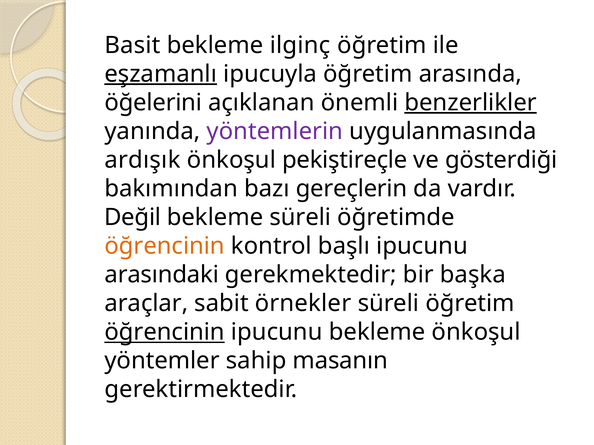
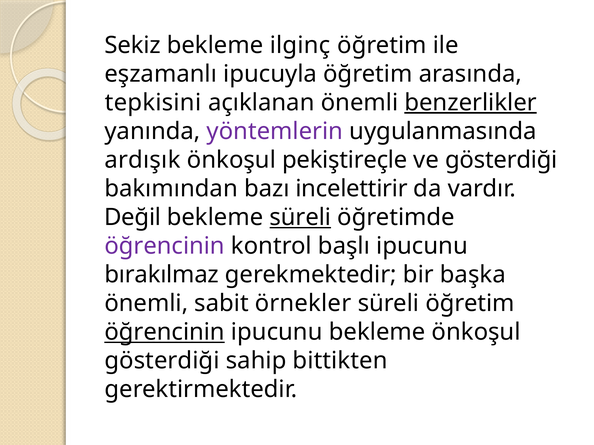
Basit: Basit -> Sekiz (133, 45)
eşzamanlı underline: present -> none (161, 74)
öğelerini: öğelerini -> tepkisini (153, 103)
gereçlerin: gereçlerin -> incelettirir (352, 189)
süreli underline: none -> present (300, 218)
öğrencinin colour: orange -> purple (165, 246)
arasındaki: arasındaki -> bırakılmaz (162, 275)
araçlar: araçlar -> önemli (146, 304)
yöntemler: yöntemler -> gösterdiği (162, 361)
masanın: masanın -> bittikten (340, 361)
